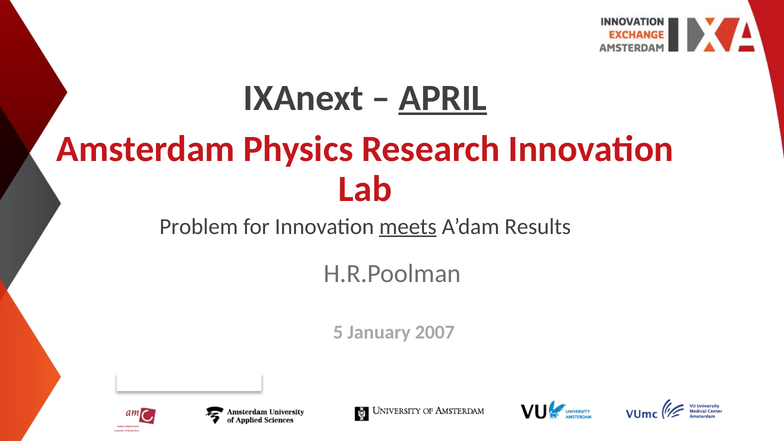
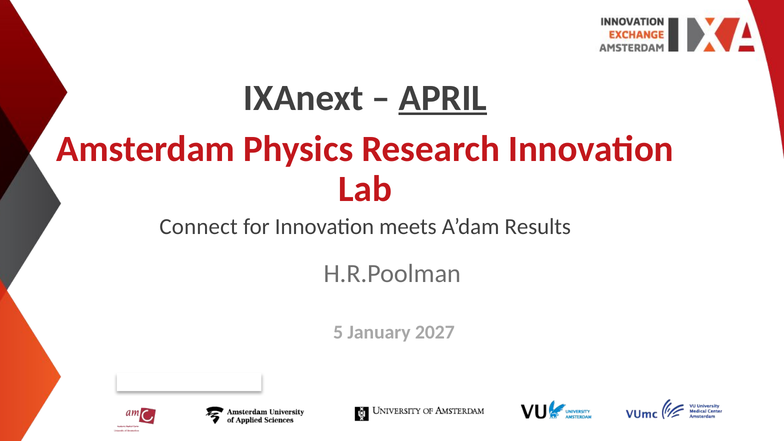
Problem: Problem -> Connect (199, 227)
meets underline: present -> none (408, 227)
2007: 2007 -> 2027 (435, 332)
